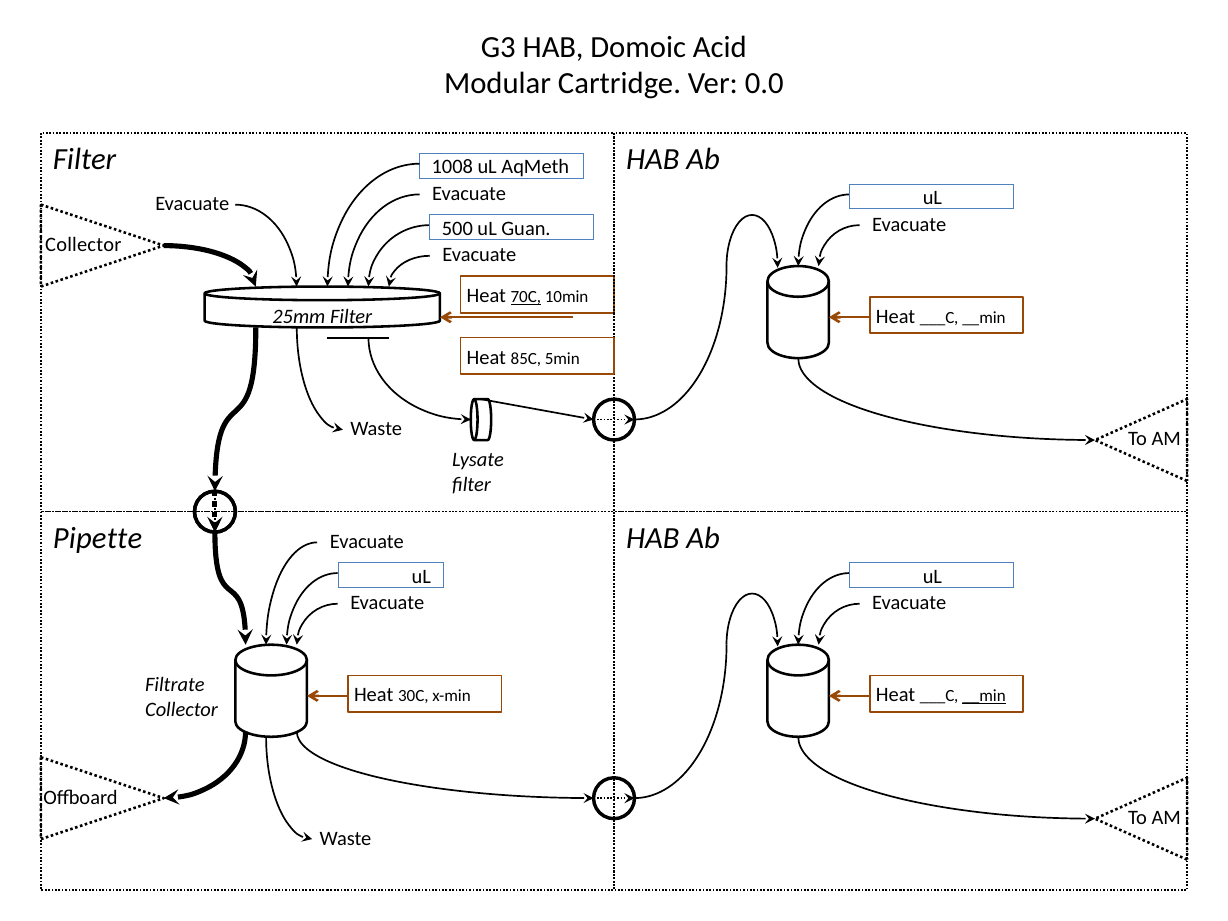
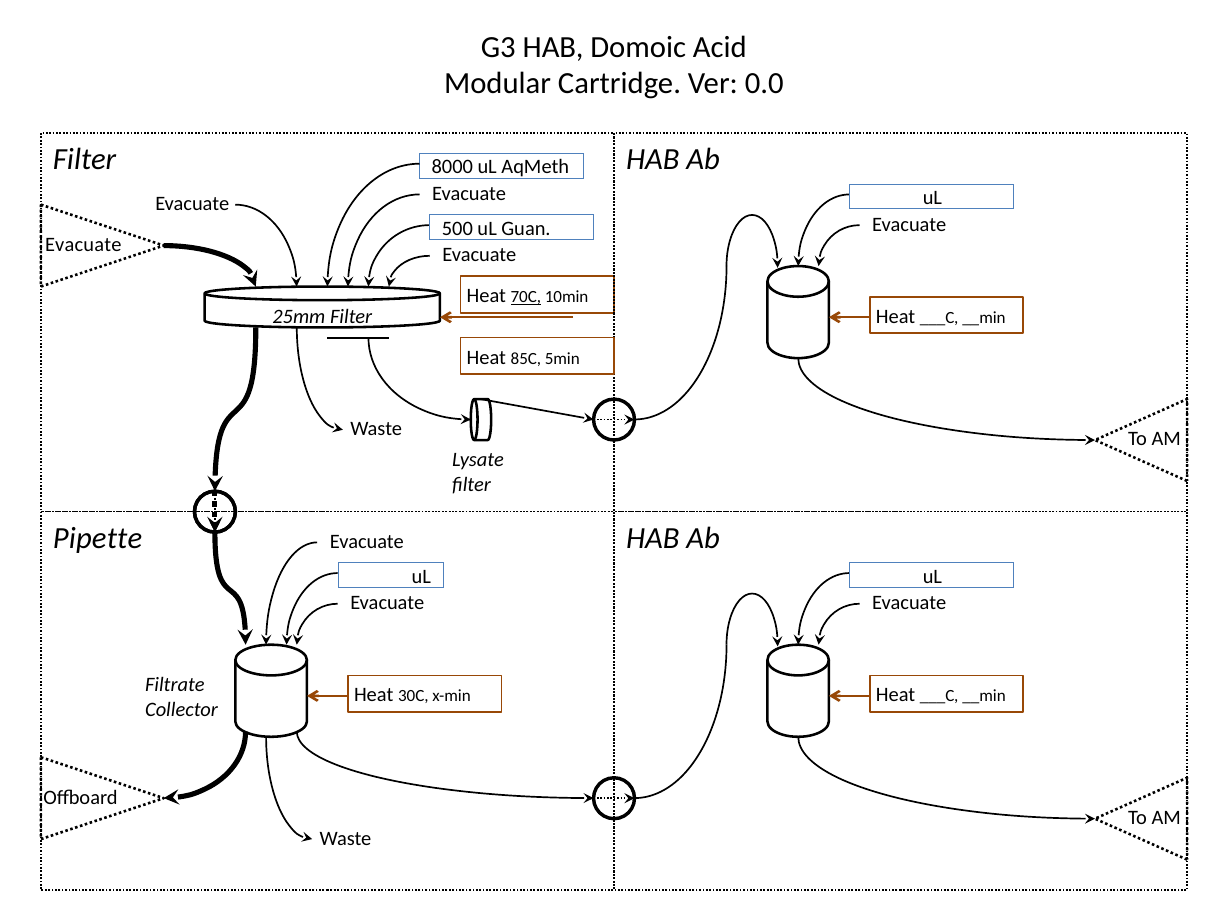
1008: 1008 -> 8000 (452, 167)
Collector: Collector -> Evacuate (83, 245)
__min underline: present -> none (984, 696)
